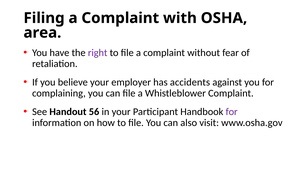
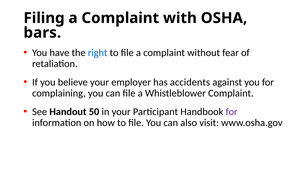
area: area -> bars (42, 33)
right colour: purple -> blue (98, 53)
56: 56 -> 50 (94, 112)
